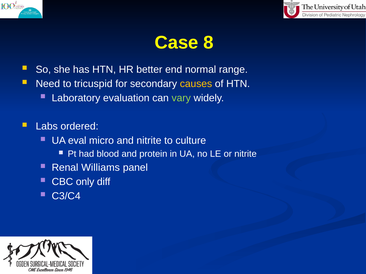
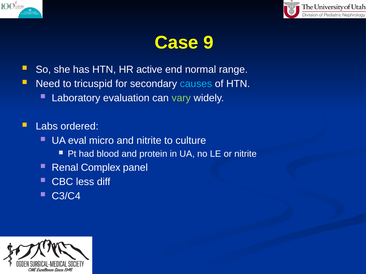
8: 8 -> 9 (209, 43)
better: better -> active (149, 70)
causes colour: yellow -> light blue (196, 84)
Williams: Williams -> Complex (101, 168)
only: only -> less (85, 182)
